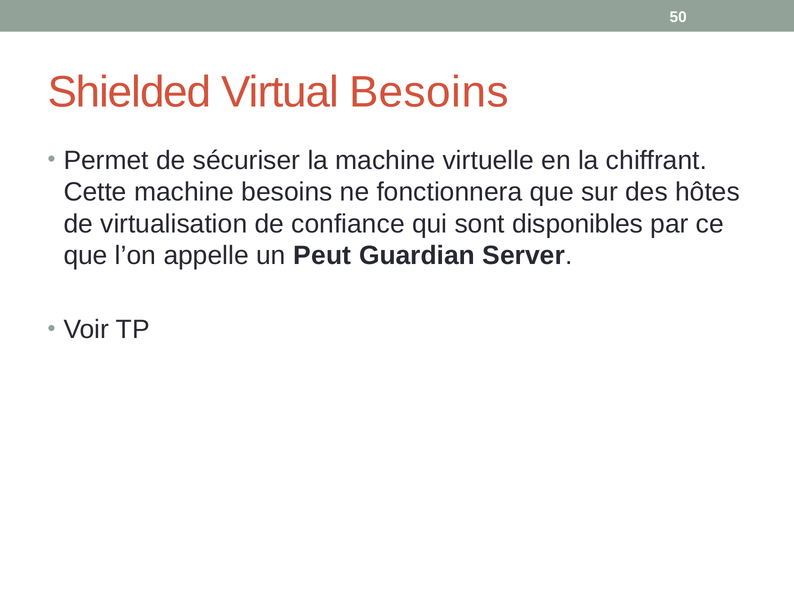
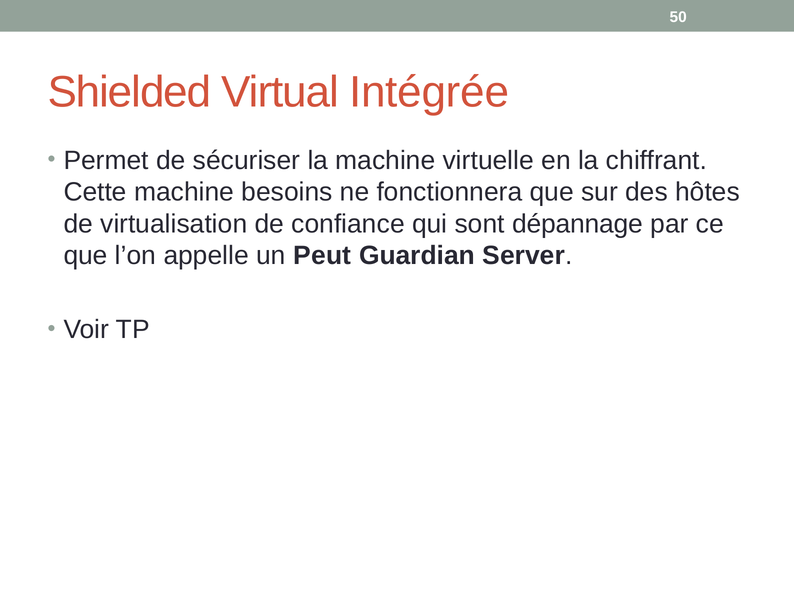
Virtual Besoins: Besoins -> Intégrée (429, 92)
disponibles: disponibles -> dépannage (578, 224)
